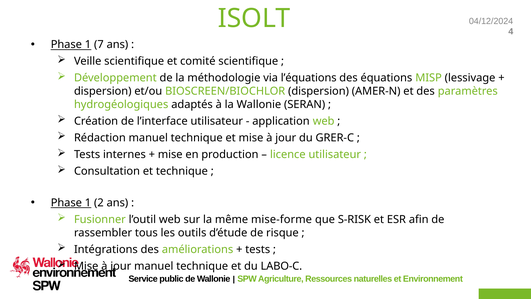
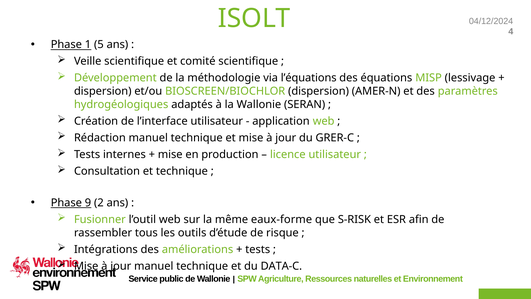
7: 7 -> 5 (99, 45)
1: 1 -> 9 (88, 203)
mise-forme: mise-forme -> eaux-forme (282, 219)
LABO-C: LABO-C -> DATA-C (281, 266)
